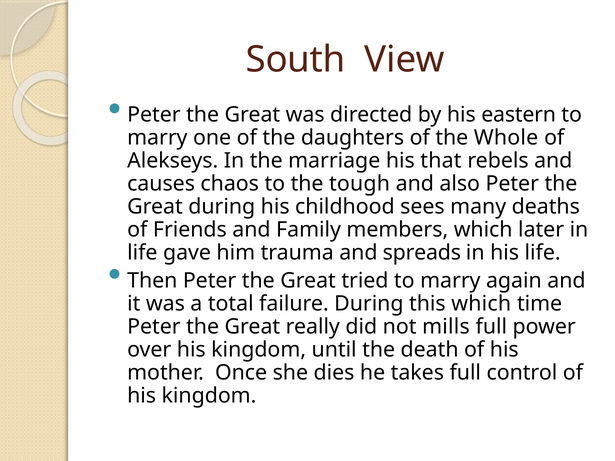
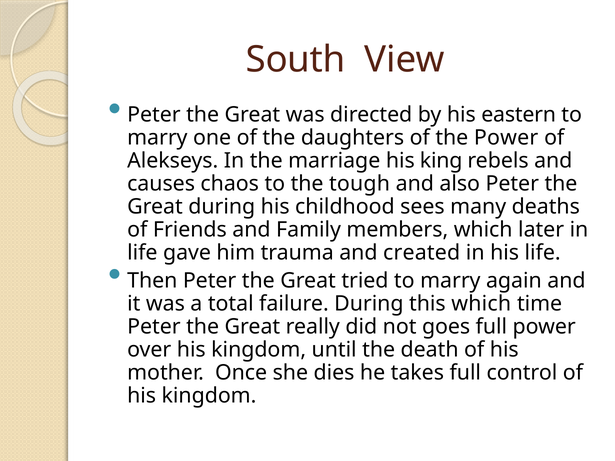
the Whole: Whole -> Power (506, 138)
that: that -> king (441, 161)
spreads: spreads -> created (422, 253)
mills: mills -> goes (446, 327)
